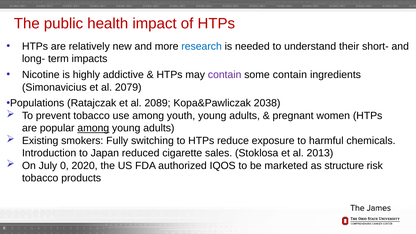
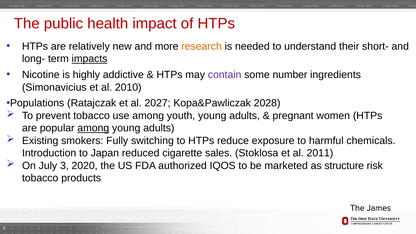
research colour: blue -> orange (202, 46)
impacts underline: none -> present (90, 59)
some contain: contain -> number (290, 75)
2079: 2079 -> 2010 (128, 87)
2089: 2089 -> 2027 (158, 103)
2038: 2038 -> 2028 (267, 103)
2013: 2013 -> 2011 (320, 153)
0: 0 -> 3 (64, 166)
